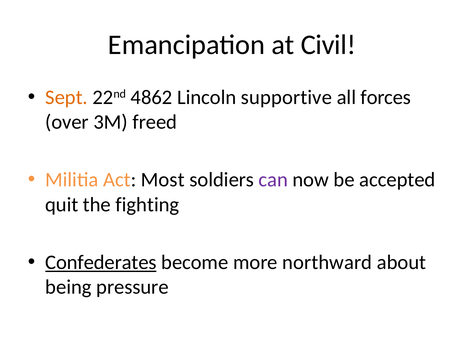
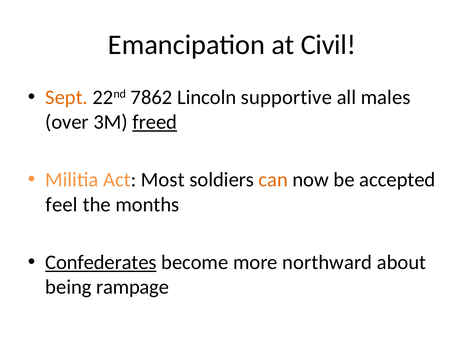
4862: 4862 -> 7862 (151, 97)
forces: forces -> males (386, 97)
freed underline: none -> present (155, 122)
can colour: purple -> orange (273, 180)
quit: quit -> feel (62, 205)
fighting: fighting -> months (147, 205)
pressure: pressure -> rampage (133, 287)
